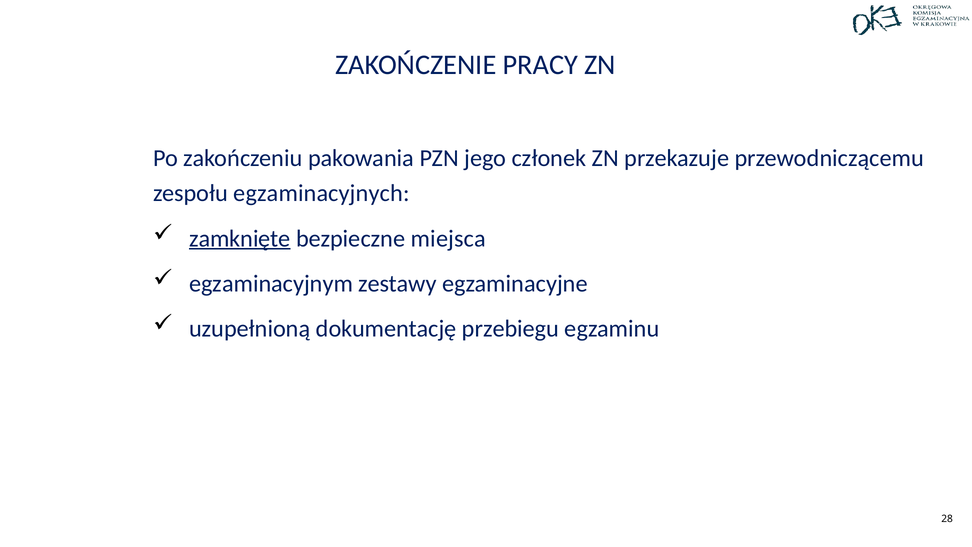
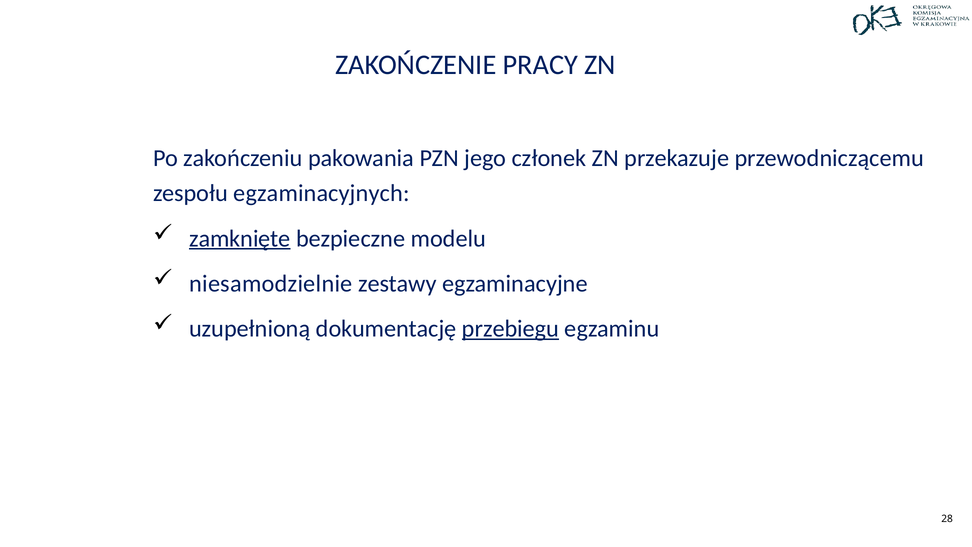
miejsca: miejsca -> modelu (448, 238)
egzaminacyjnym: egzaminacyjnym -> niesamodzielnie (271, 283)
przebiegu underline: none -> present (511, 329)
